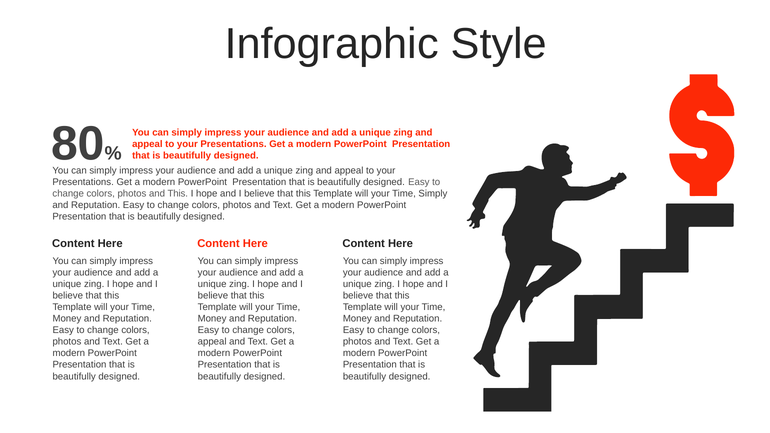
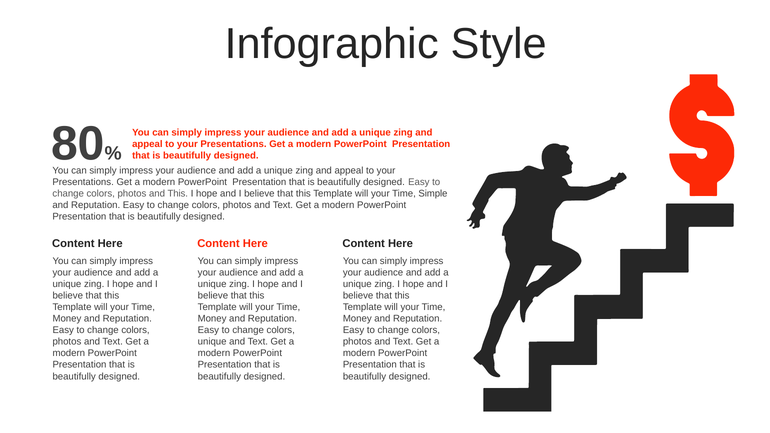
Time Simply: Simply -> Simple (433, 194)
appeal: appeal -> unique (212, 342)
